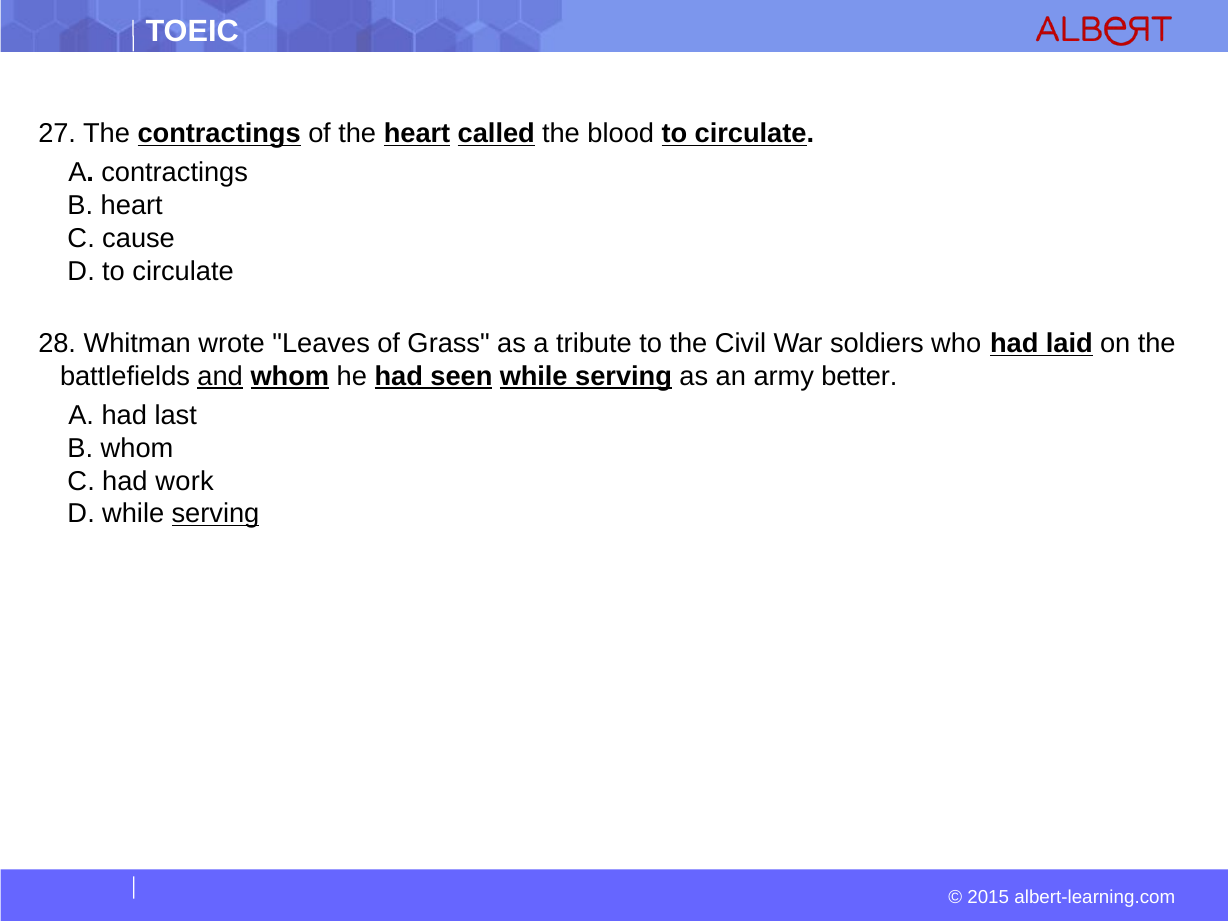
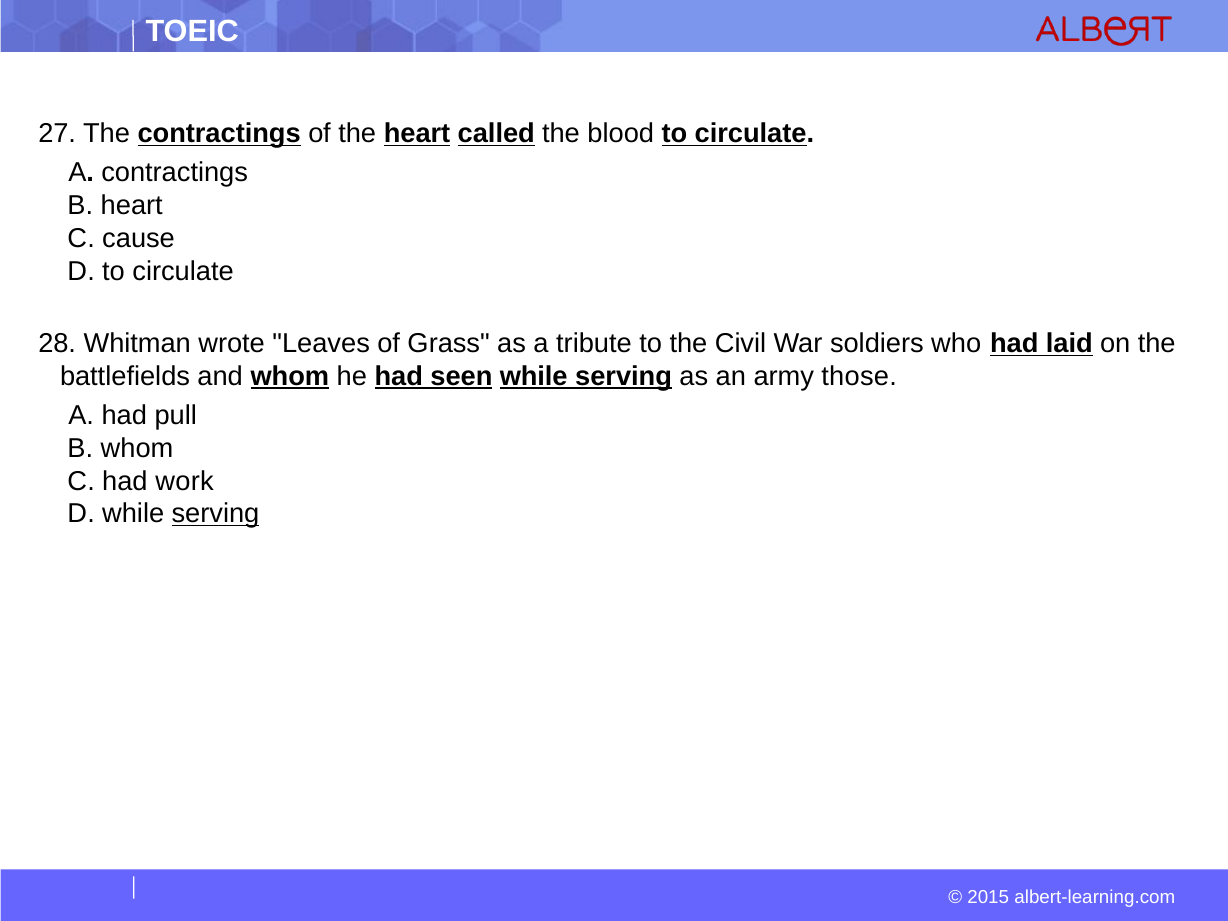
and underline: present -> none (220, 376)
better: better -> those (859, 376)
last: last -> pull (176, 416)
